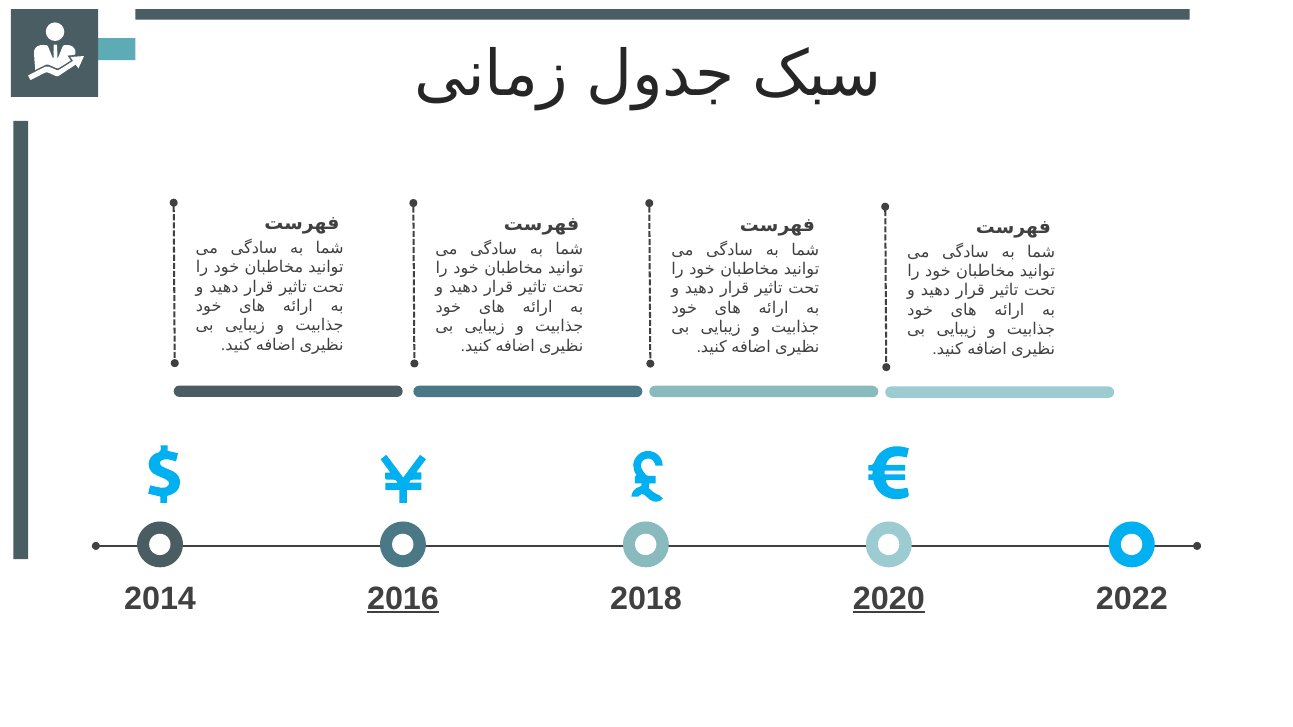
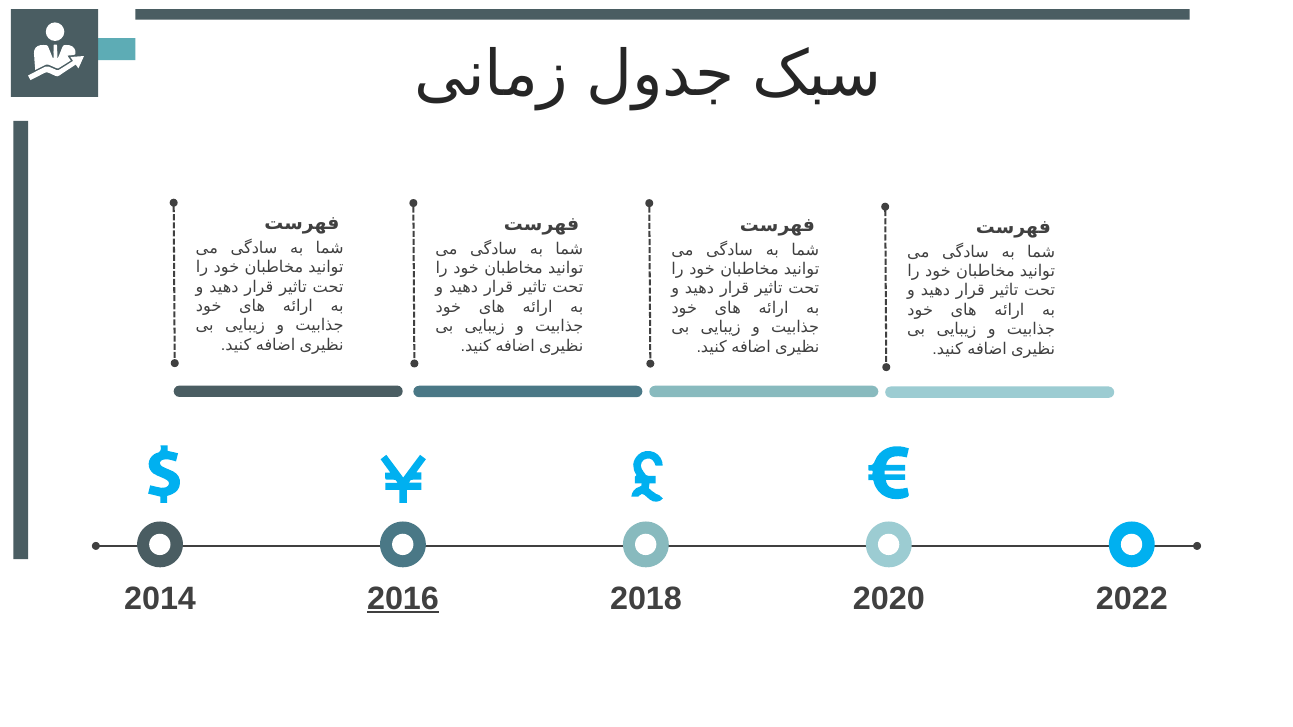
2020 underline: present -> none (889, 599)
